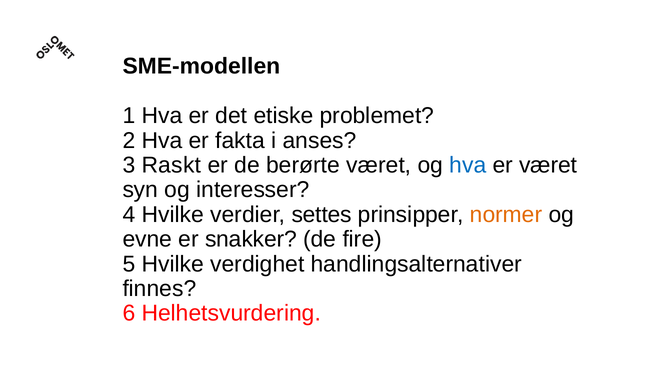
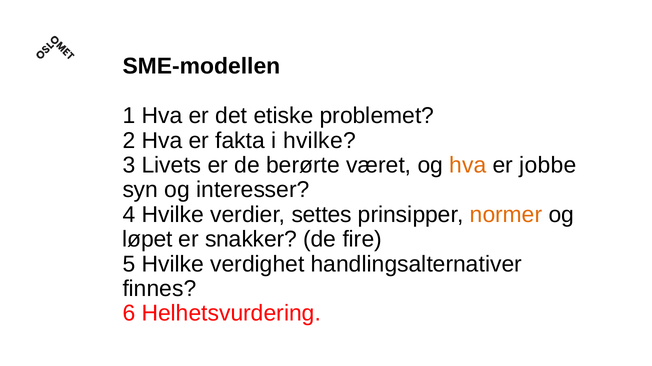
i anses: anses -> hvilke (320, 141)
Raskt: Raskt -> Livets (171, 165)
hva colour: blue -> orange (468, 165)
er været: været -> jobbe (548, 165)
evne: evne -> løpet (147, 240)
